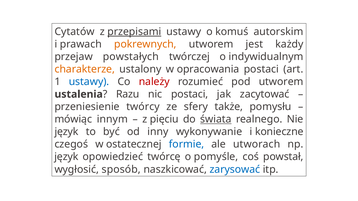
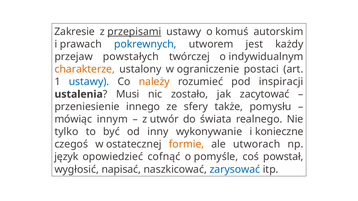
Cytatów: Cytatów -> Zakresie (75, 32)
pokrewnych colour: orange -> blue (145, 44)
opracowania: opracowania -> ograniczenie (208, 69)
należy colour: red -> orange (154, 82)
pod utworem: utworem -> inspiracji (281, 82)
Razu: Razu -> Musi (128, 94)
nic postaci: postaci -> zostało (190, 94)
twórcy: twórcy -> innego (143, 107)
pięciu: pięciu -> utwór (164, 119)
świata underline: present -> none (216, 119)
język: język -> tylko (66, 132)
formie colour: blue -> orange (187, 145)
twórcę: twórcę -> cofnąć (164, 157)
sposób: sposób -> napisać (121, 170)
